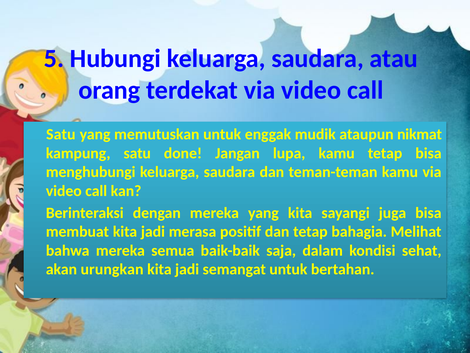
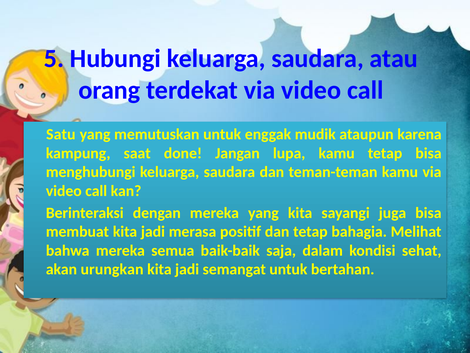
nikmat: nikmat -> karena (419, 134)
kampung satu: satu -> saat (137, 153)
